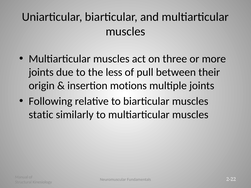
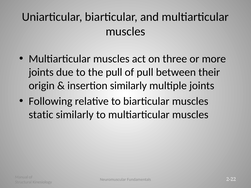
the less: less -> pull (114, 72)
insertion motions: motions -> similarly (128, 86)
